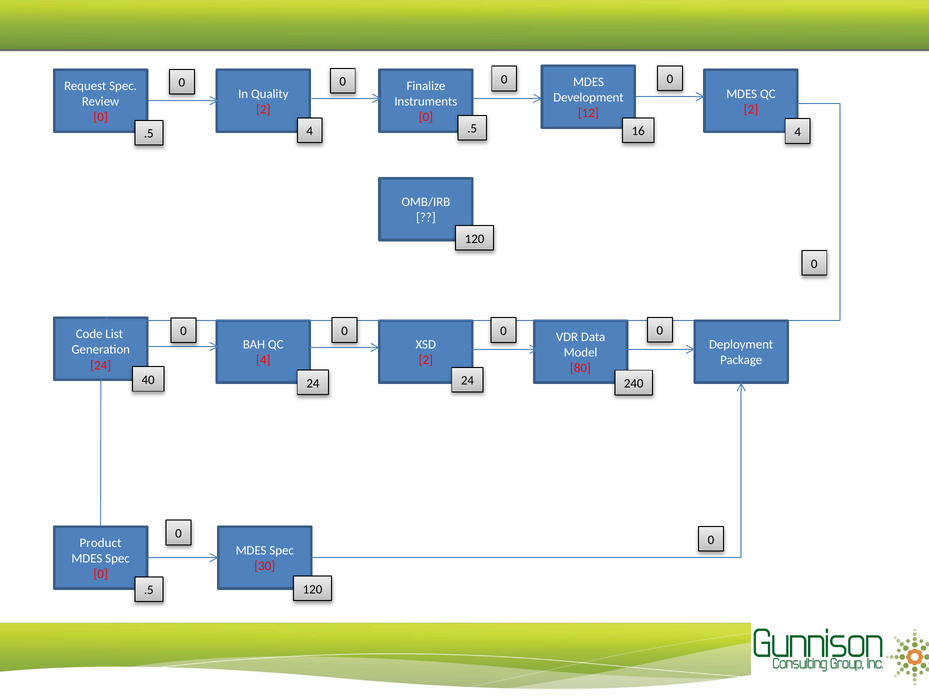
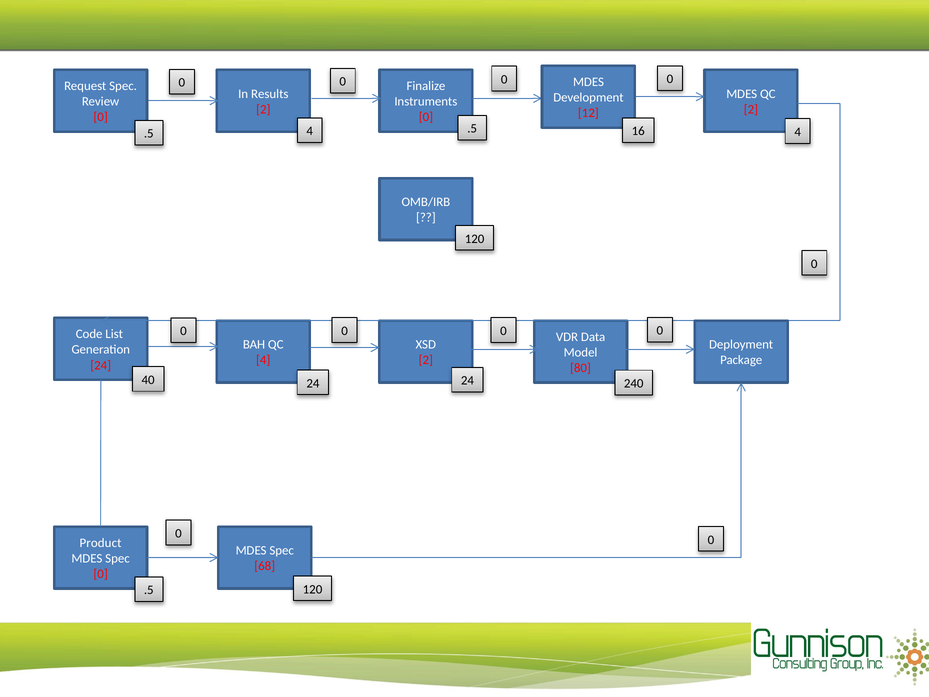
Quality: Quality -> Results (270, 94)
30: 30 -> 68 (265, 566)
